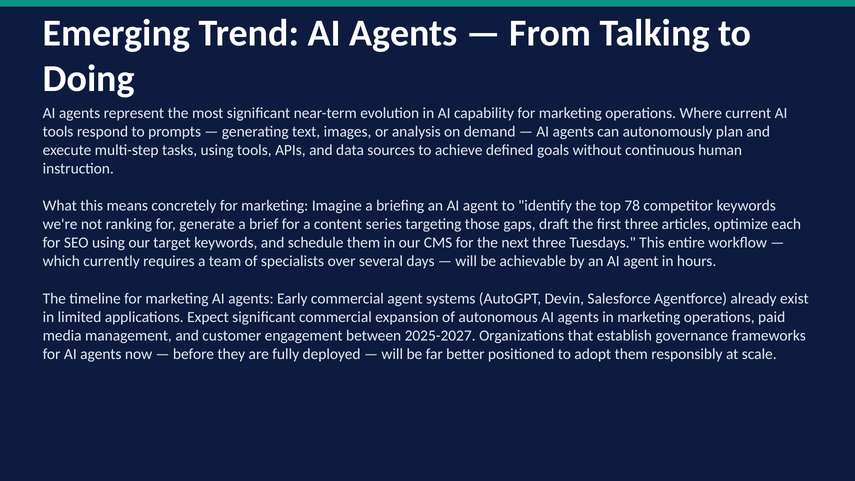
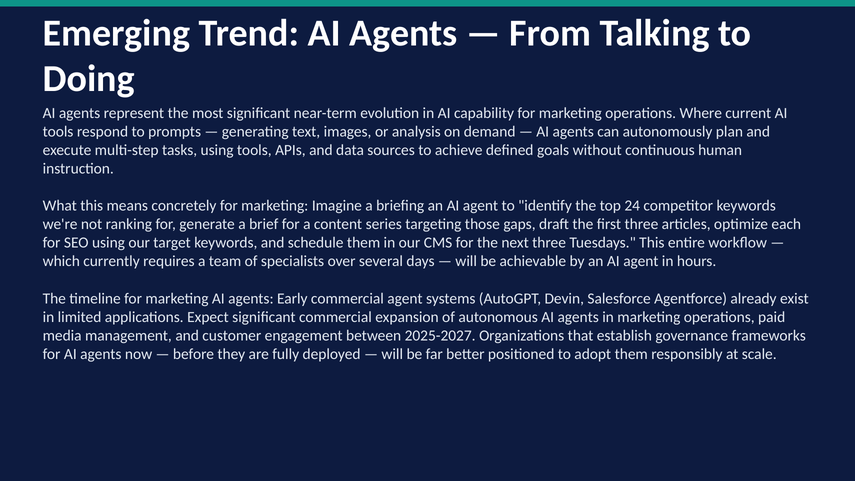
78: 78 -> 24 (632, 206)
